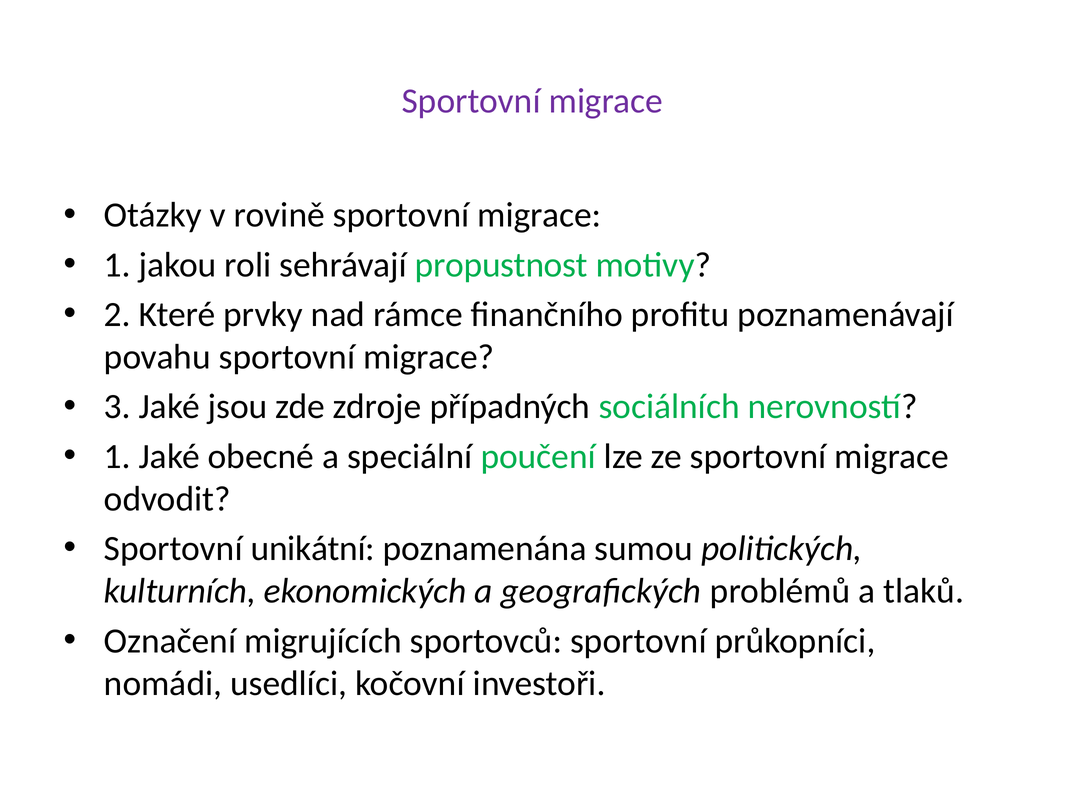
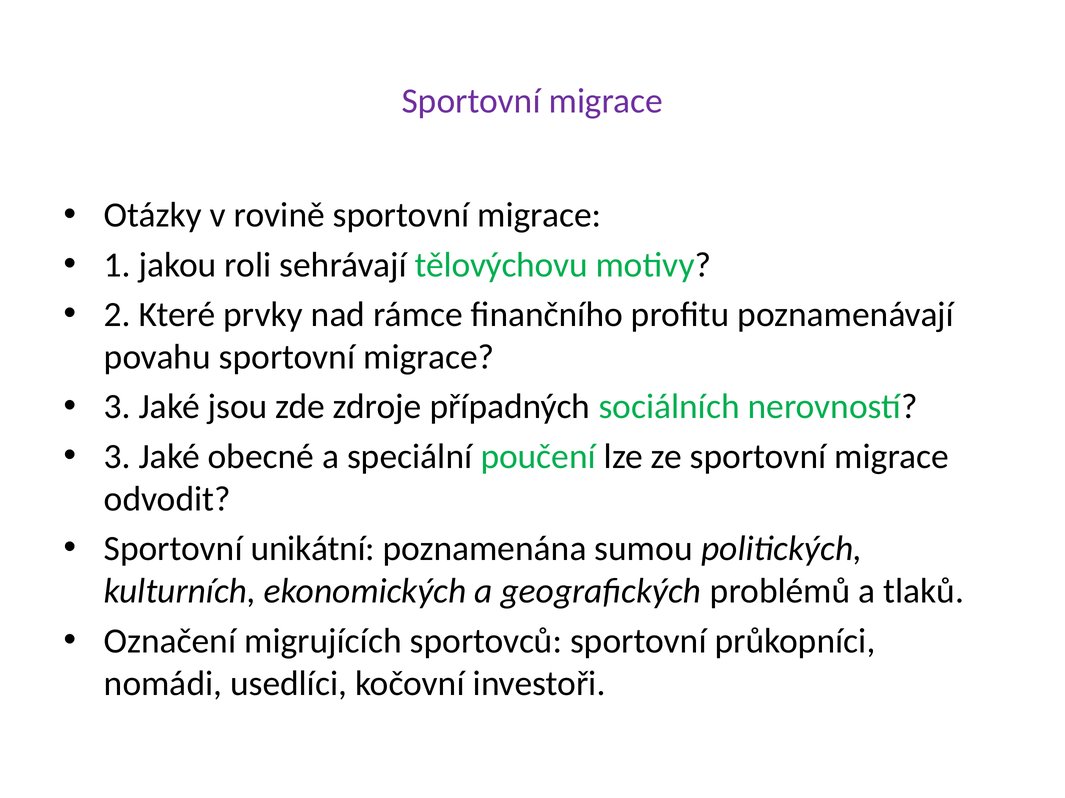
propustnost: propustnost -> tělovýchovu (501, 265)
1: 1 -> 3 (117, 457)
